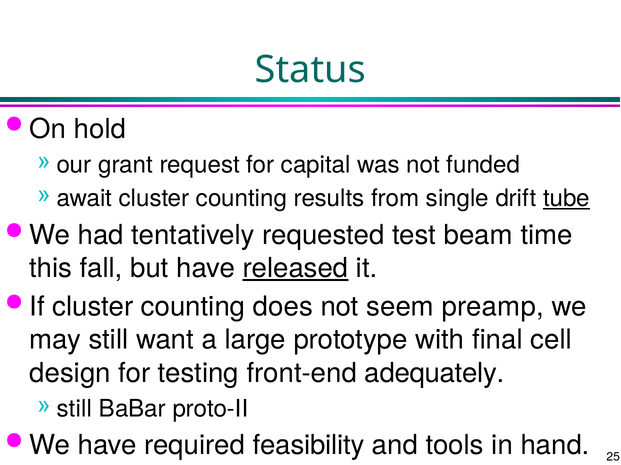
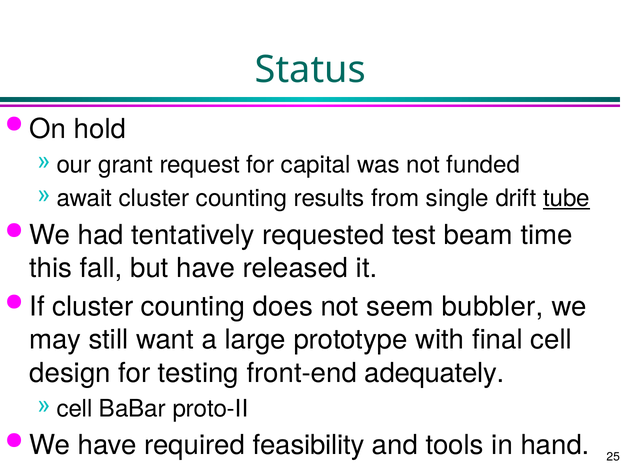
released underline: present -> none (296, 269)
preamp: preamp -> bubbler (493, 307)
still: still -> cell (75, 409)
